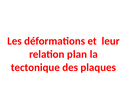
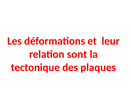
plan: plan -> sont (77, 54)
